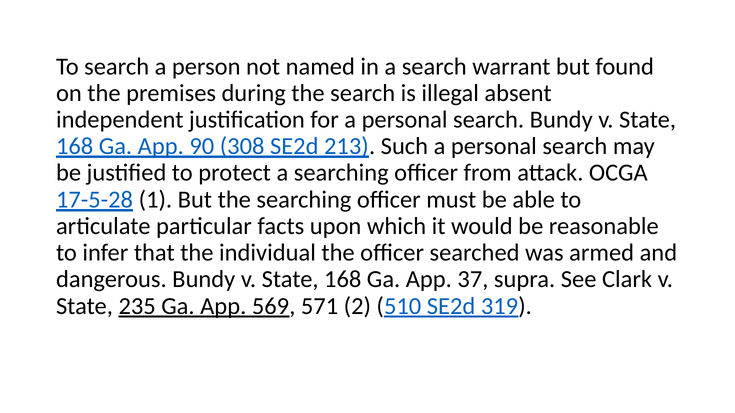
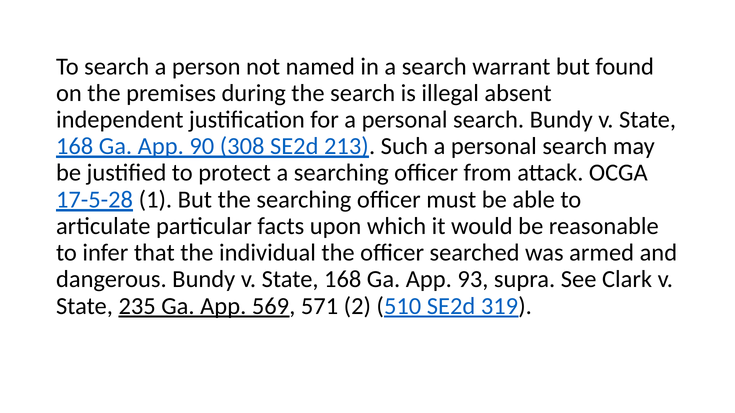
37: 37 -> 93 (473, 279)
